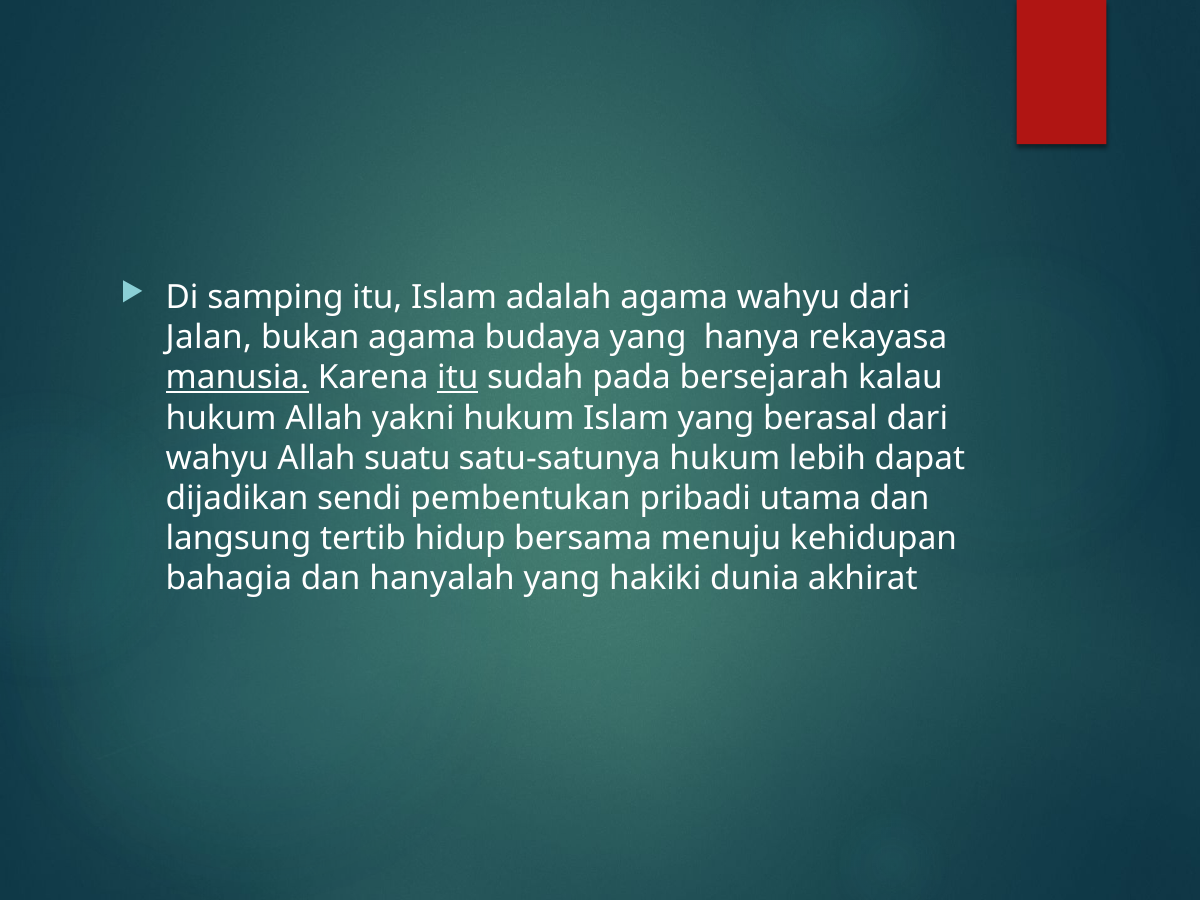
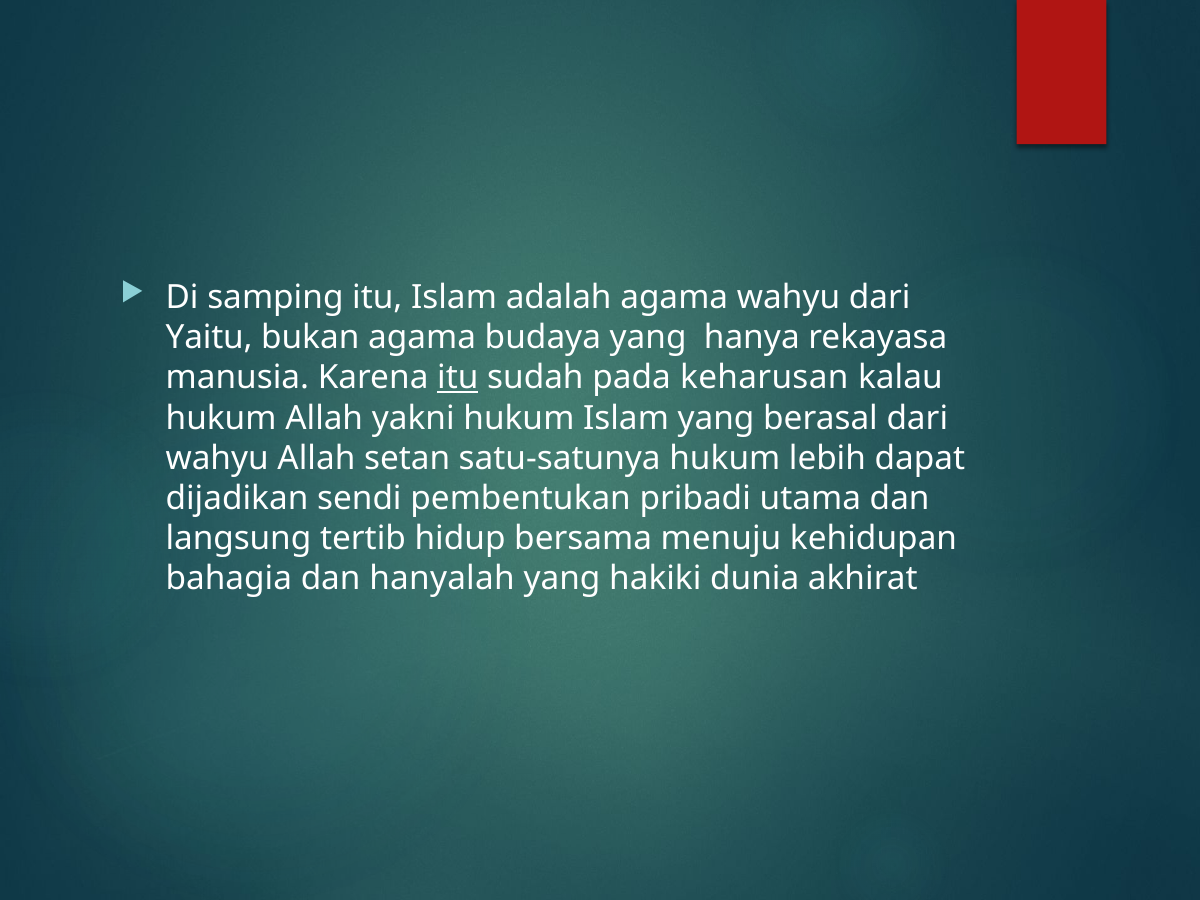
Jalan: Jalan -> Yaitu (209, 338)
manusia underline: present -> none (237, 378)
bersejarah: bersejarah -> keharusan (764, 378)
suatu: suatu -> setan (407, 458)
